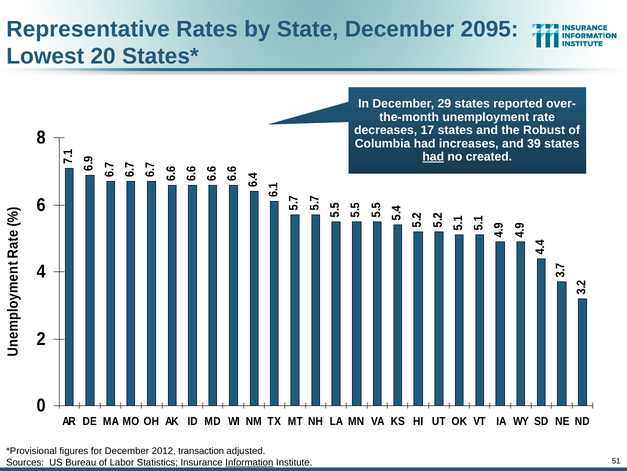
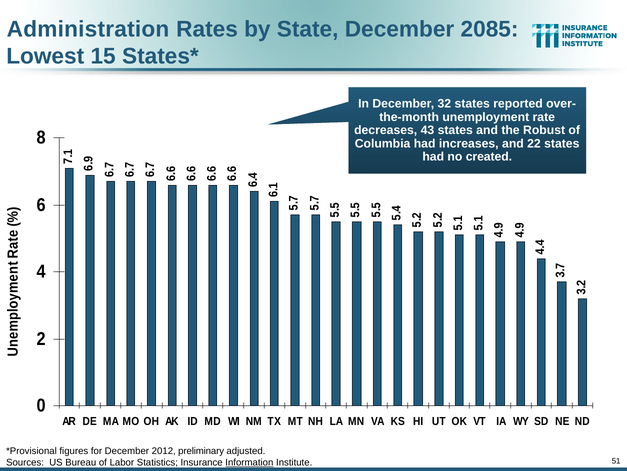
Representative: Representative -> Administration (88, 29)
2095: 2095 -> 2085 (490, 29)
20: 20 -> 15 (103, 56)
29: 29 -> 32 (444, 104)
17: 17 -> 43 (427, 130)
39: 39 -> 22 (534, 143)
had underline: present -> none (433, 157)
transaction: transaction -> preliminary (201, 450)
